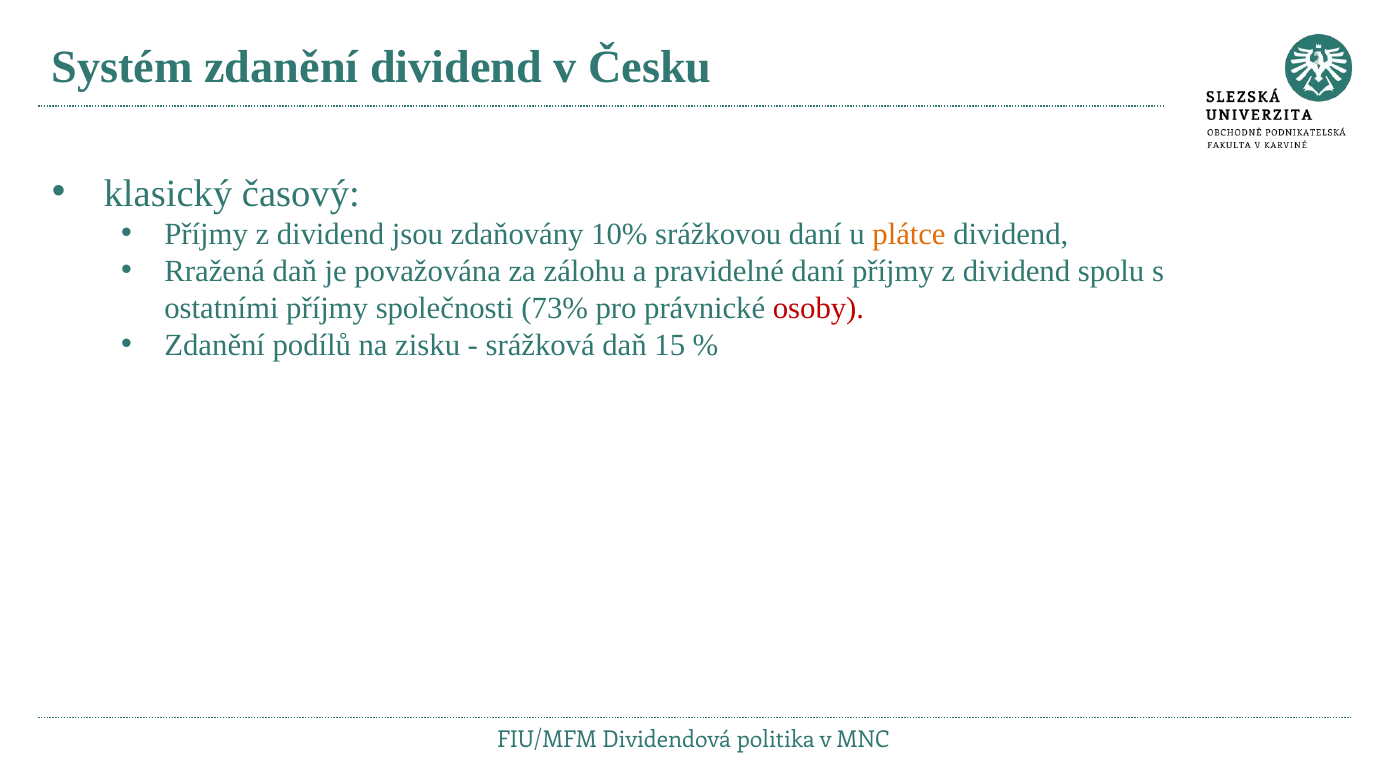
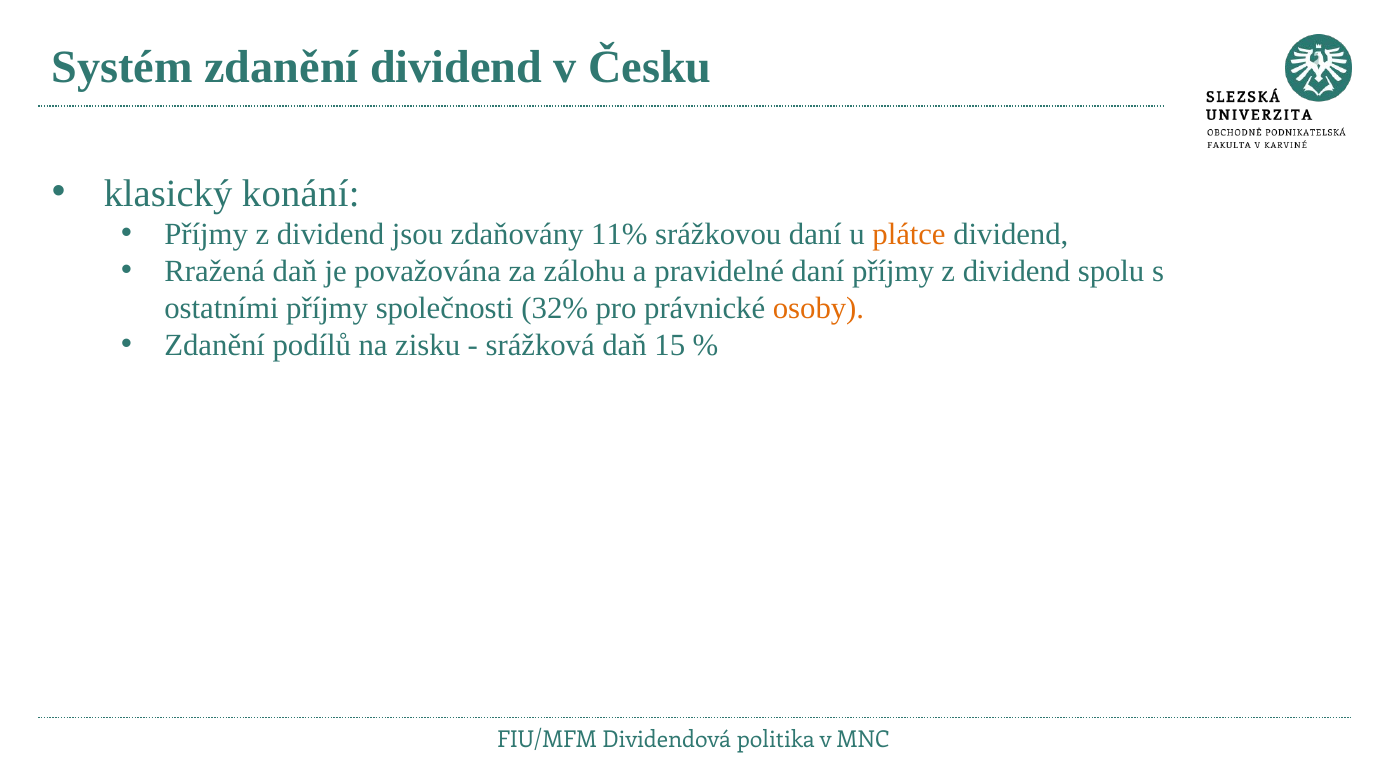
časový: časový -> konání (301, 193)
10%: 10% -> 11% (619, 234)
73%: 73% -> 32% (555, 308)
osoby colour: red -> orange (819, 308)
